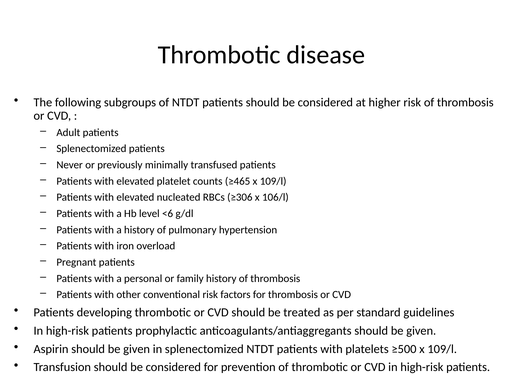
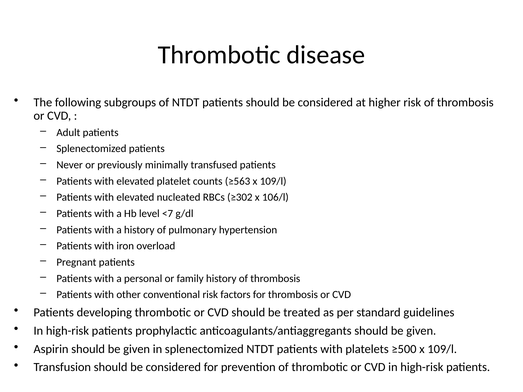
≥465: ≥465 -> ≥563 (238, 181)
≥306: ≥306 -> ≥302 (240, 197)
<6: <6 -> <7 (168, 214)
